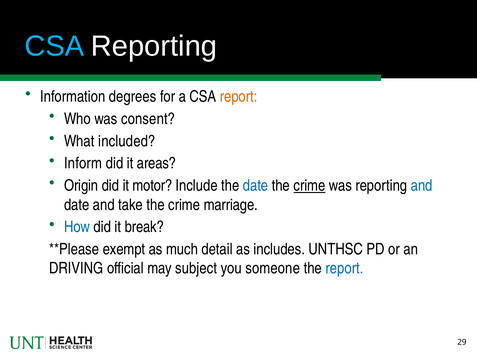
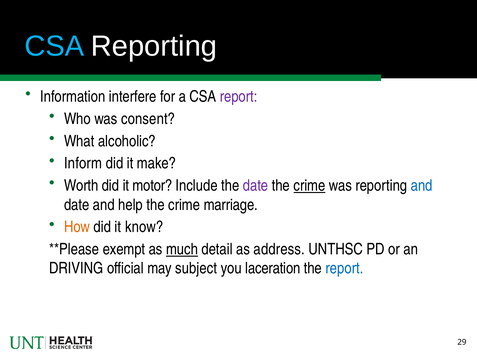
degrees: degrees -> interfere (133, 97)
report colour: orange -> purple (239, 97)
included: included -> alcoholic (127, 141)
areas: areas -> make (157, 163)
Origin: Origin -> Worth (81, 186)
date colour: blue -> purple (256, 186)
take: take -> help (131, 205)
How colour: blue -> orange (77, 227)
break: break -> know (144, 227)
much underline: none -> present (182, 249)
includes: includes -> address (279, 249)
someone: someone -> laceration (273, 268)
